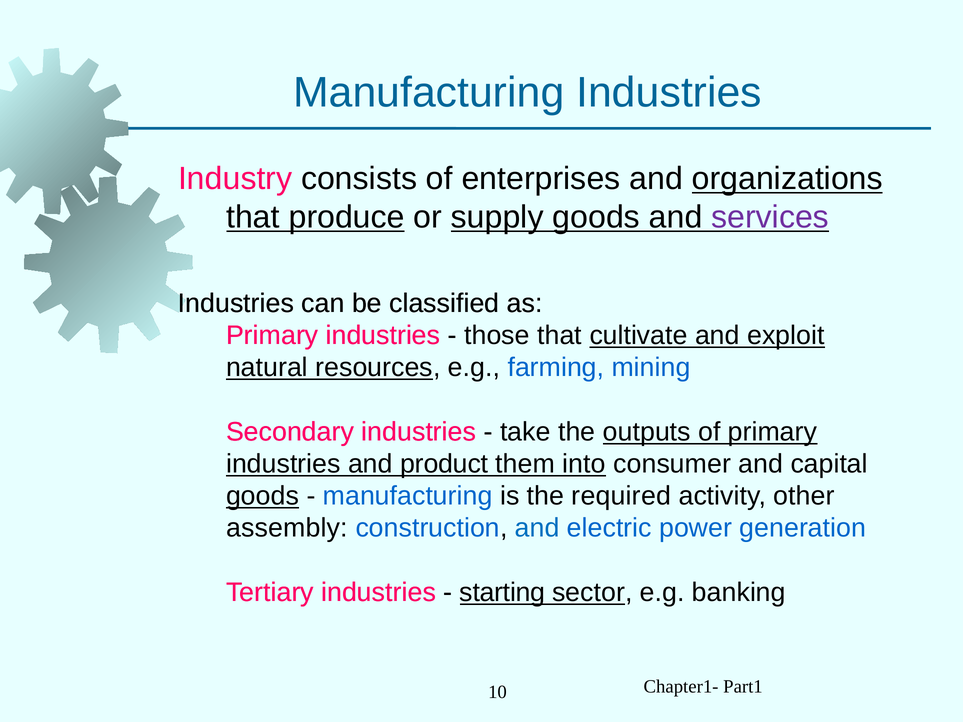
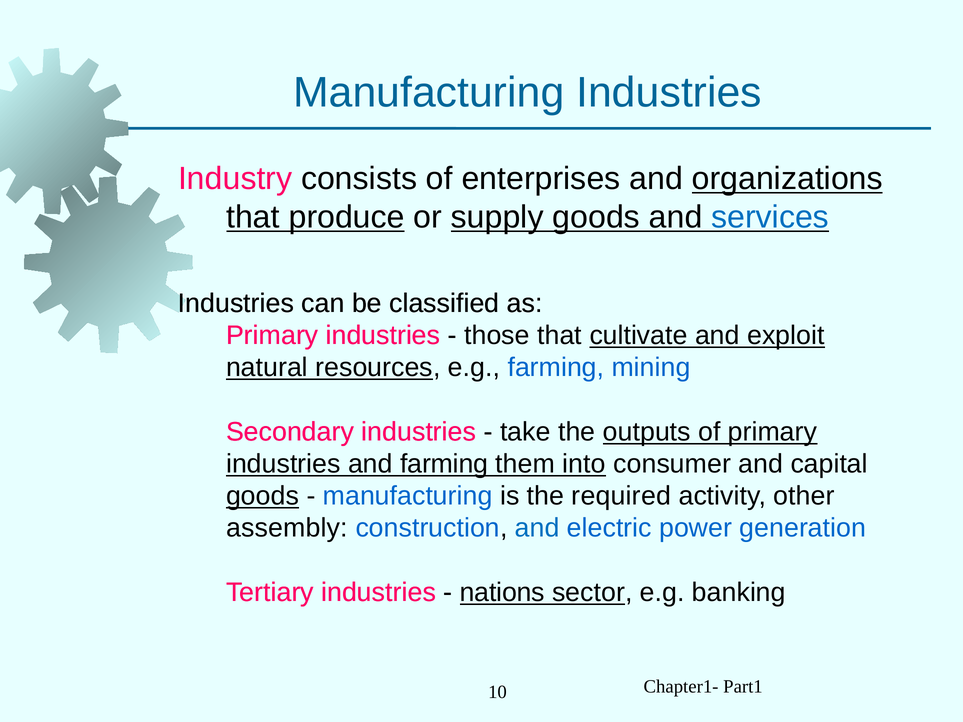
services colour: purple -> blue (770, 217)
and product: product -> farming (444, 464)
starting: starting -> nations (502, 593)
